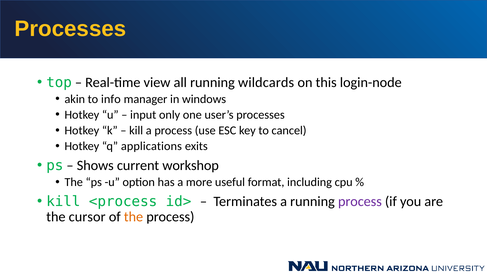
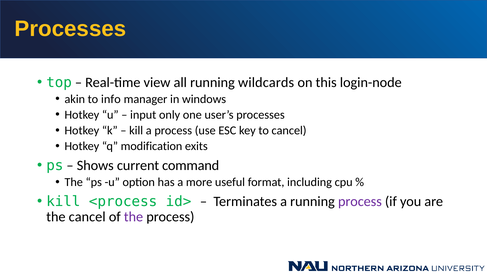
applications: applications -> modification (152, 146)
workshop: workshop -> command (191, 165)
the cursor: cursor -> cancel (87, 217)
the colour: orange -> purple (134, 217)
